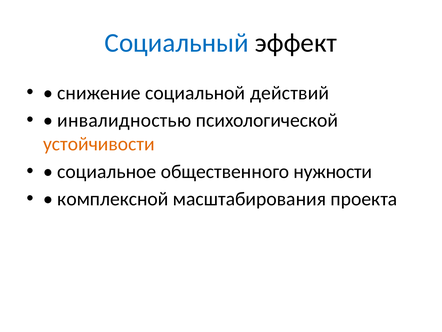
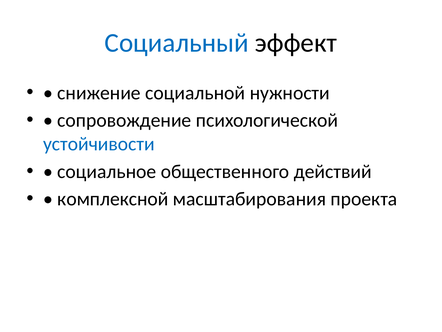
действий: действий -> нужности (290, 93)
инвалидностью: инвалидностью -> сопровождение (124, 120)
устойчивости colour: orange -> blue (99, 144)
нужности: нужности -> действий (333, 171)
